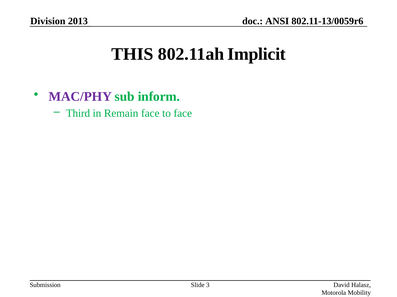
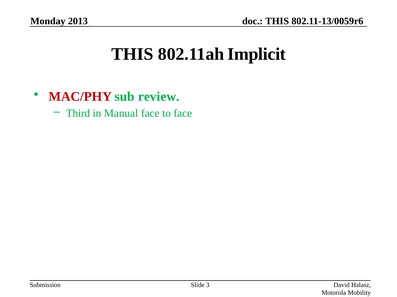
Division: Division -> Monday (48, 21)
ANSI: ANSI -> THIS (277, 21)
MAC/PHY colour: purple -> red (80, 97)
inform: inform -> review (159, 97)
Remain: Remain -> Manual (121, 113)
